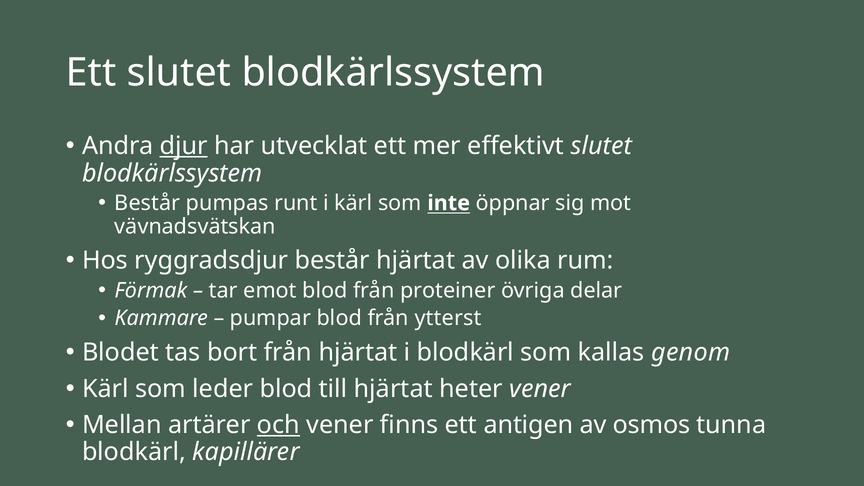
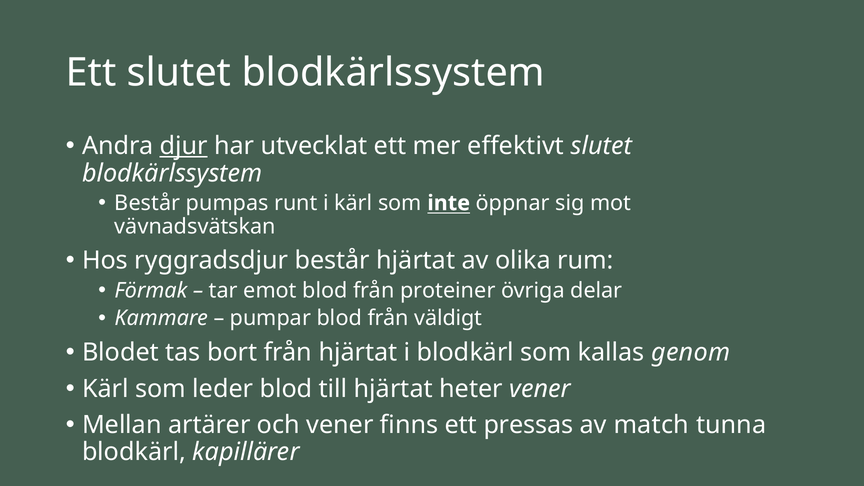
ytterst: ytterst -> väldigt (448, 318)
och underline: present -> none (278, 425)
antigen: antigen -> pressas (528, 425)
osmos: osmos -> match (651, 425)
